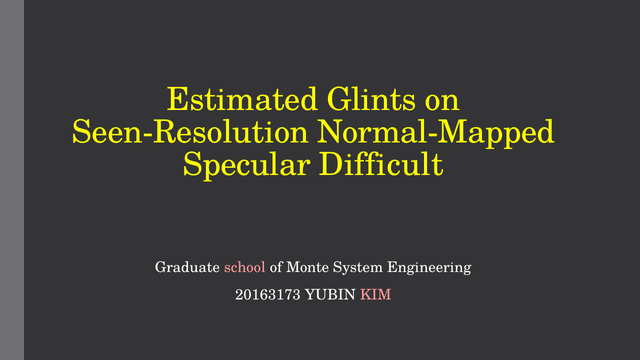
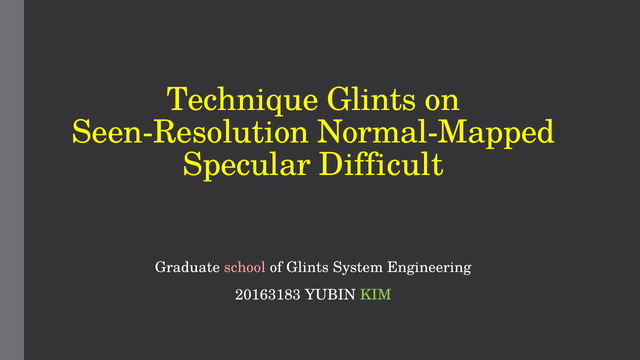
Estimated: Estimated -> Technique (243, 100)
of Monte: Monte -> Glints (308, 268)
20163173: 20163173 -> 20163183 (268, 295)
KIM colour: pink -> light green (376, 295)
